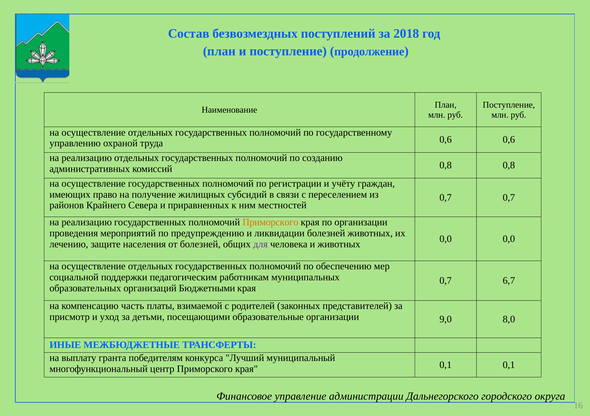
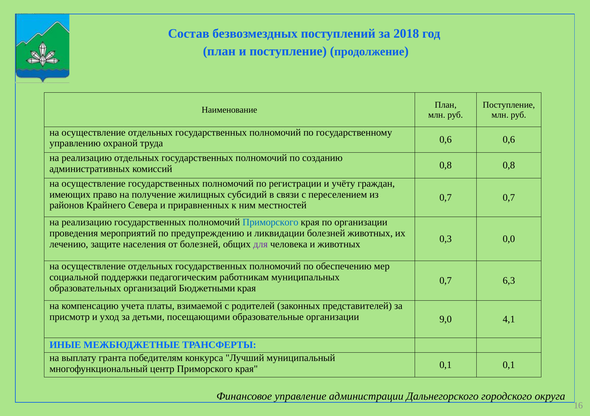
Приморского colour: orange -> blue (270, 222)
0,0: 0,0 -> 0,3 (446, 239)
6,7: 6,7 -> 6,3 (509, 281)
часть: часть -> учета (133, 306)
8,0: 8,0 -> 4,1 (509, 319)
